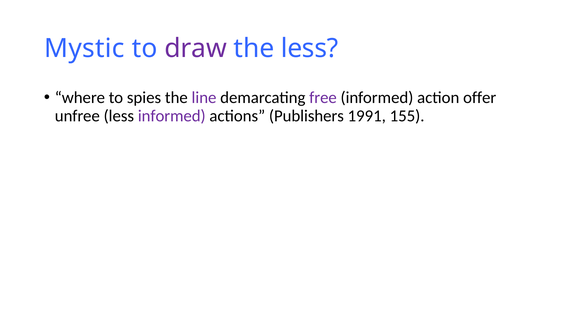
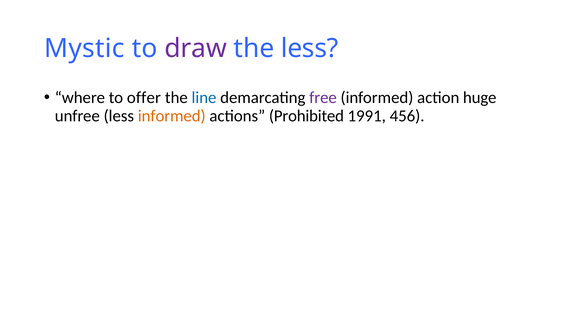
spies: spies -> offer (144, 98)
line colour: purple -> blue (204, 98)
offer: offer -> huge (480, 98)
informed colour: purple -> orange (172, 116)
Publishers: Publishers -> Prohibited (306, 116)
155: 155 -> 456 (407, 116)
